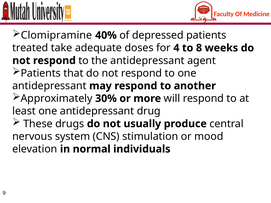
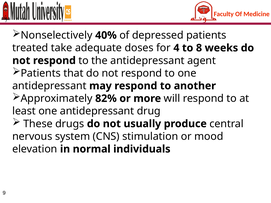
Clomipramine: Clomipramine -> Nonselectively (57, 35)
30%: 30% -> 82% (106, 99)
